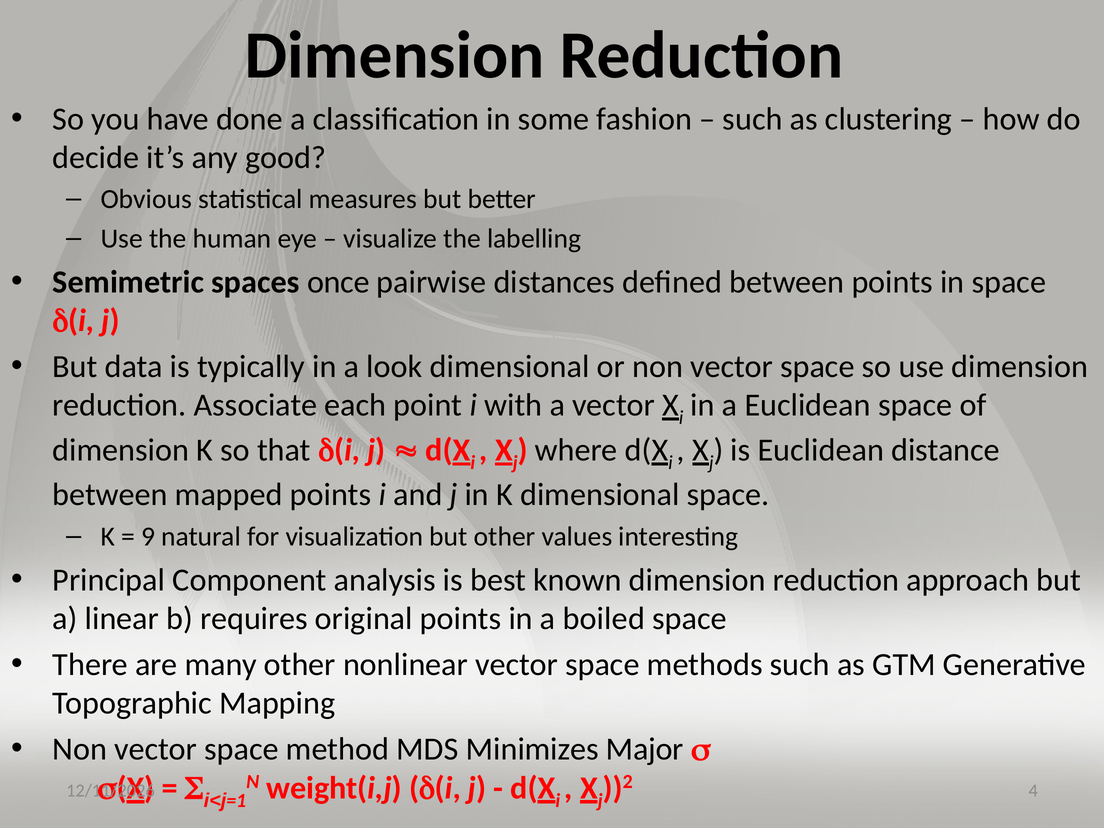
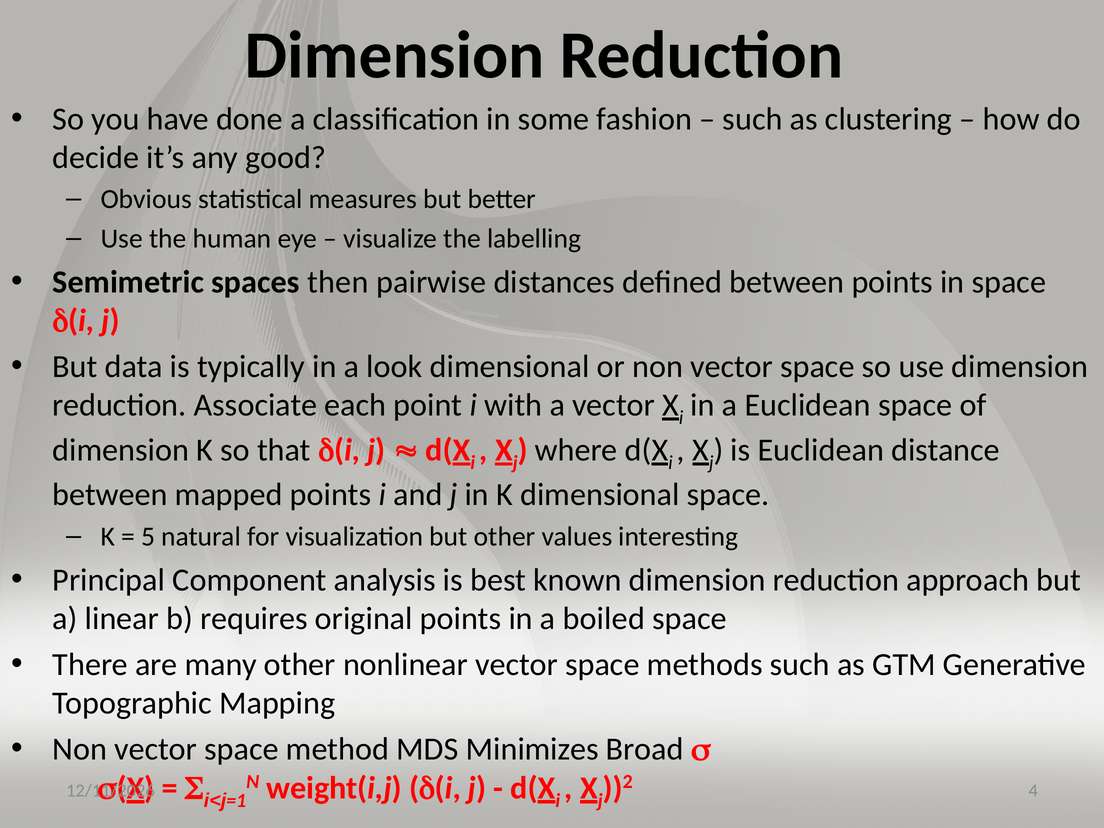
once: once -> then (338, 282)
9: 9 -> 5 (148, 537)
Major: Major -> Broad (645, 749)
